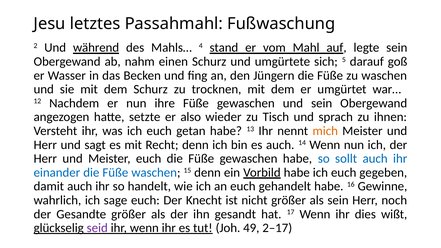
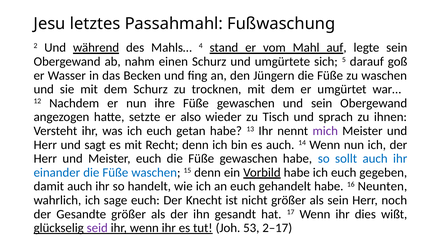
mich colour: orange -> purple (325, 131)
Gewinne: Gewinne -> Neunten (382, 186)
49: 49 -> 53 (251, 228)
